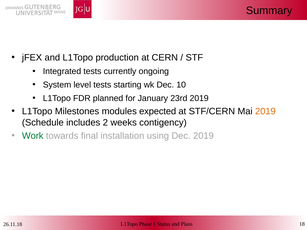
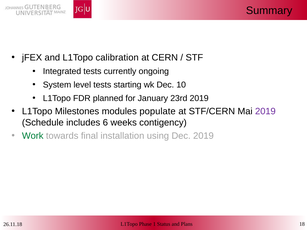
production: production -> calibration (117, 58)
expected: expected -> populate (158, 112)
2019 colour: orange -> purple (265, 112)
2: 2 -> 6 (105, 123)
